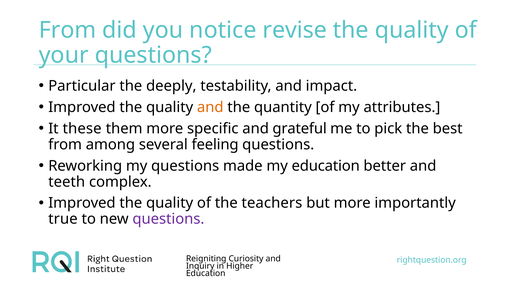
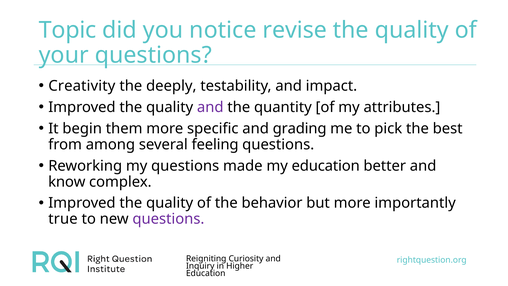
From: From -> Topic (68, 30)
Particular: Particular -> Creativity (82, 86)
and colour: orange -> purple (210, 107)
these: these -> begin (82, 128)
grateful: grateful -> grading (300, 128)
teeth: teeth -> know (67, 182)
teachers: teachers -> behavior (272, 203)
